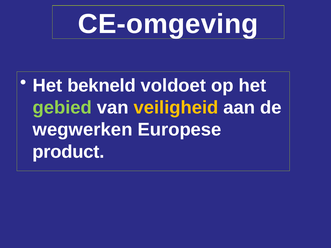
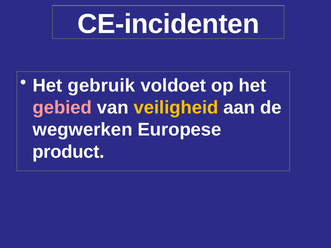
CE-omgeving: CE-omgeving -> CE-incidenten (168, 24)
bekneld: bekneld -> gebruik (101, 86)
gebied colour: light green -> pink (62, 108)
